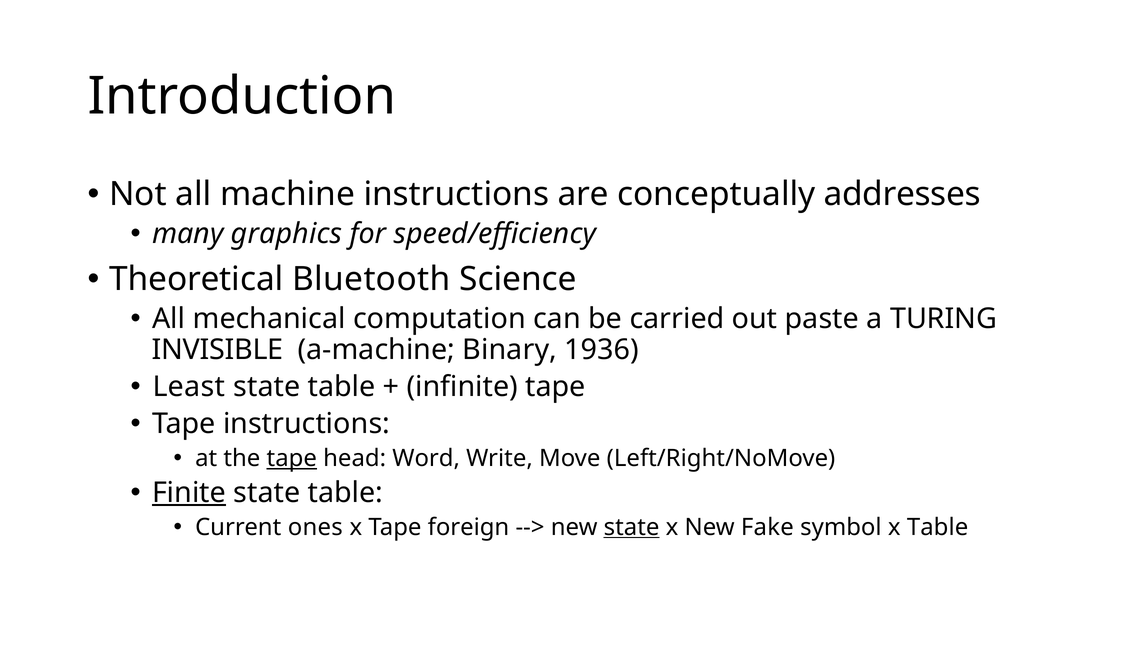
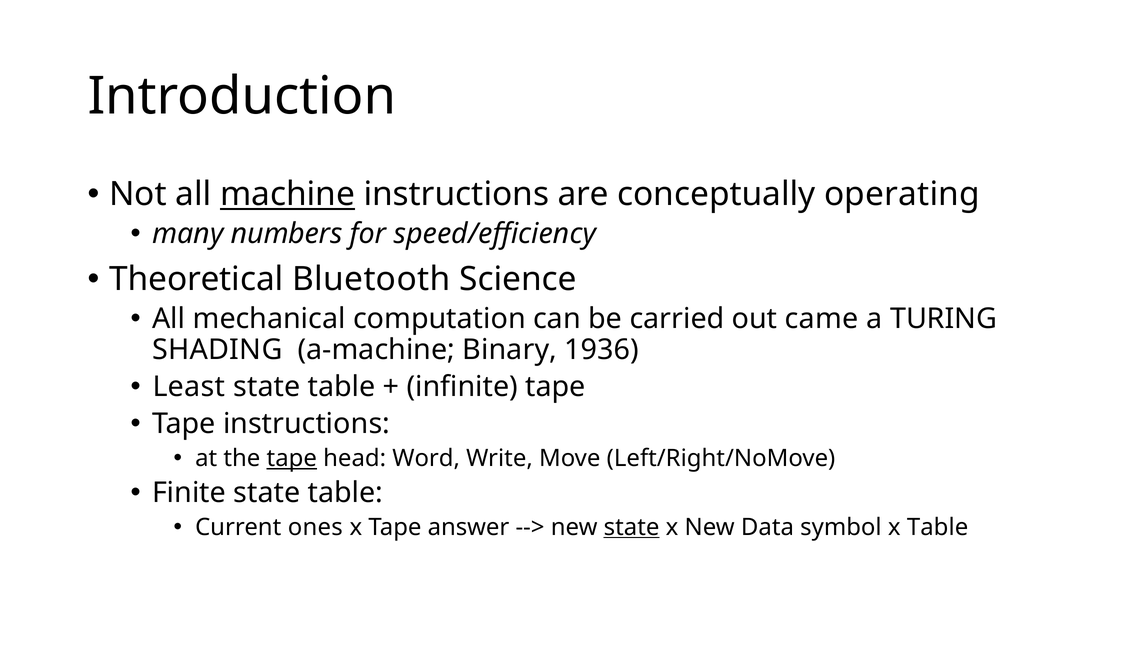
machine underline: none -> present (288, 194)
addresses: addresses -> operating (902, 194)
graphics: graphics -> numbers (287, 234)
paste: paste -> came (822, 319)
INVISIBLE: INVISIBLE -> SHADING (217, 350)
Finite underline: present -> none (189, 493)
foreign: foreign -> answer (468, 527)
Fake: Fake -> Data (767, 527)
